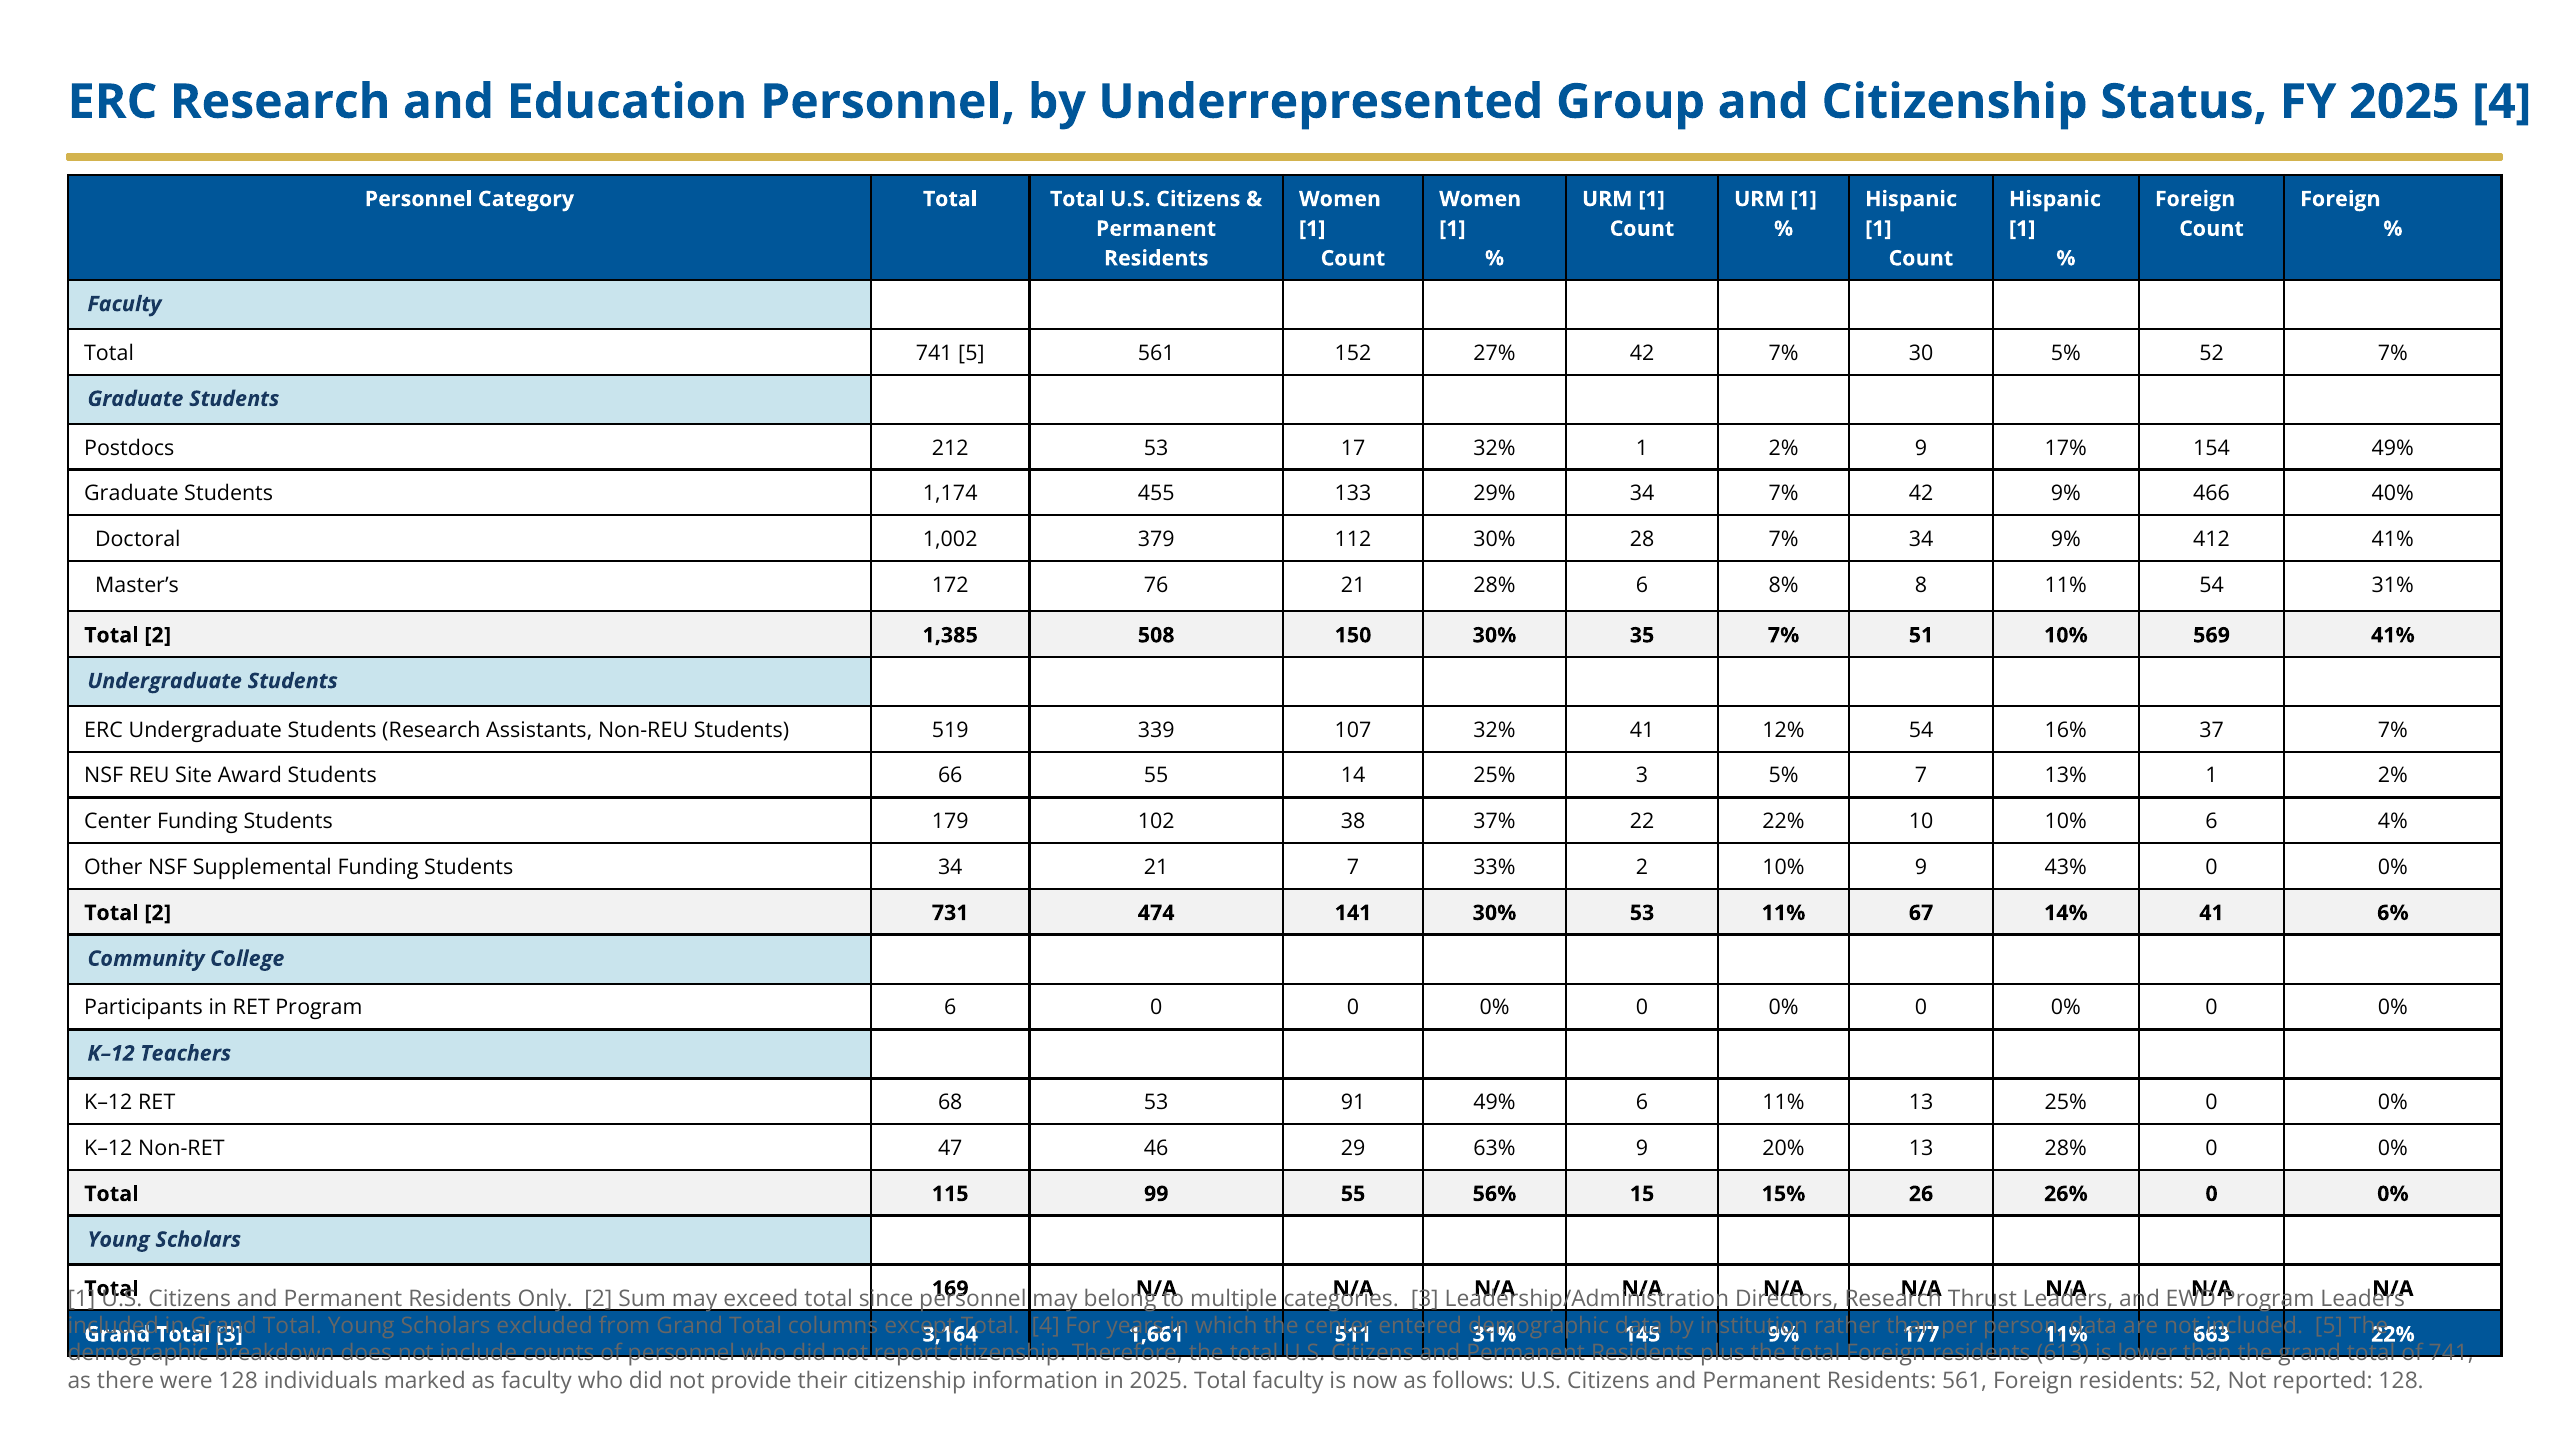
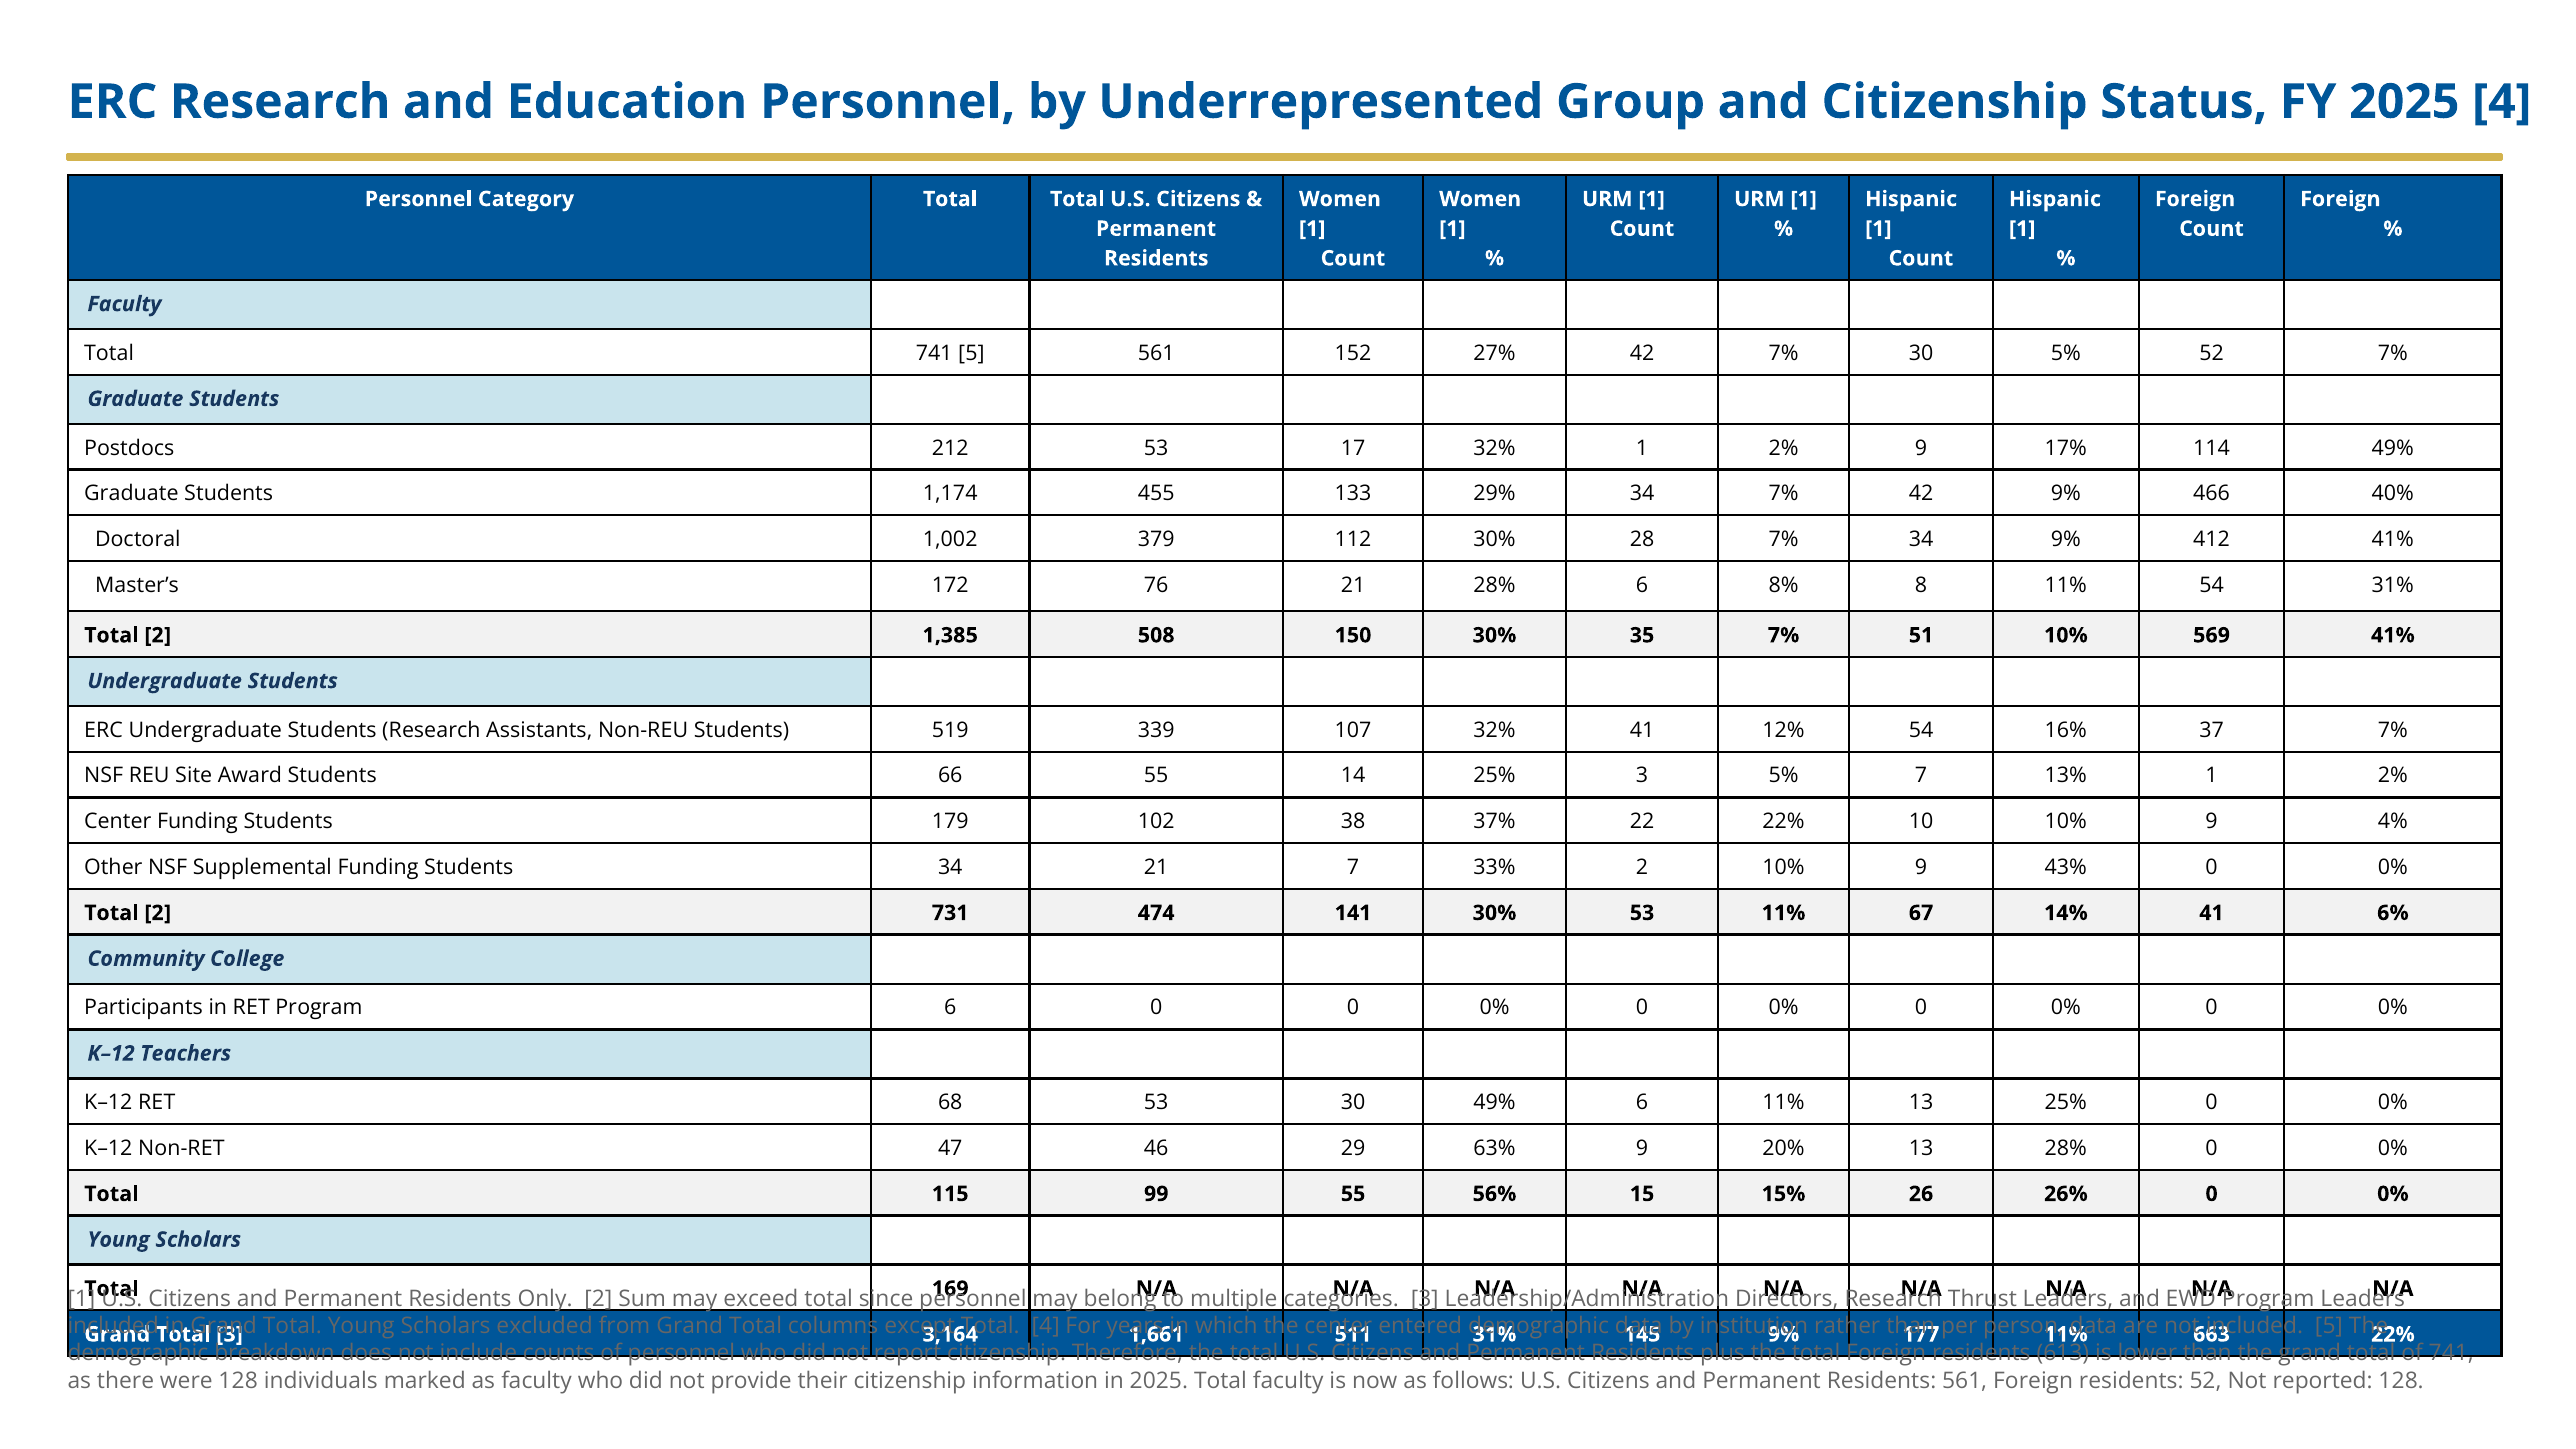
154: 154 -> 114 (2212, 448)
10 10% 6: 6 -> 9 (2212, 822)
53 91: 91 -> 30 (1353, 1103)
